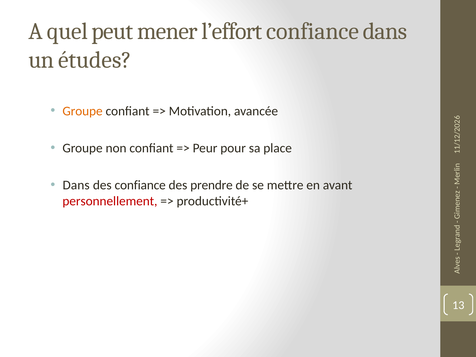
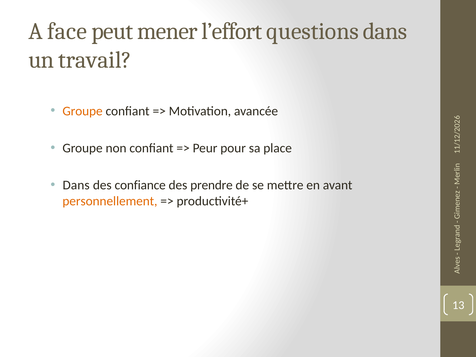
quel: quel -> face (67, 31)
l’effort confiance: confiance -> questions (313, 31)
études: études -> travail (95, 60)
personnellement colour: red -> orange (110, 201)
